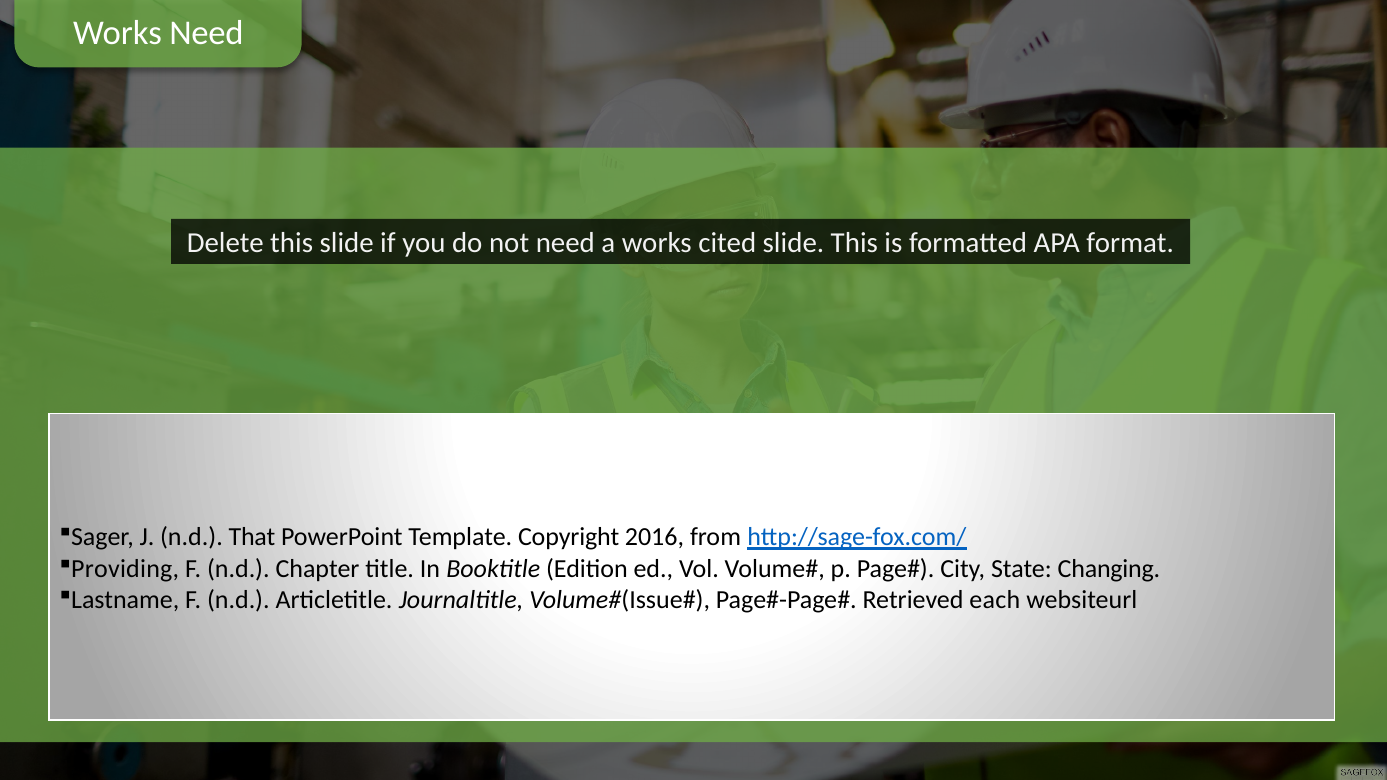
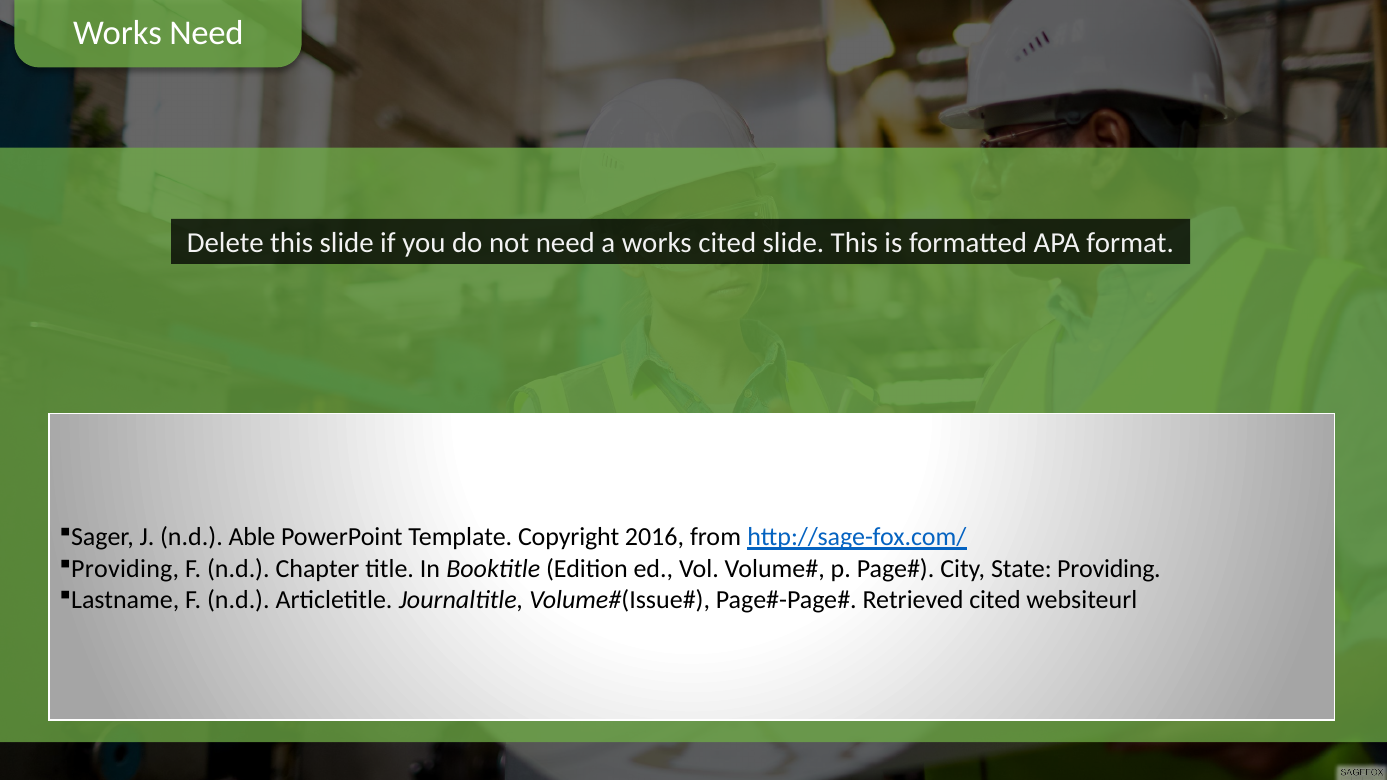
That: That -> Able (252, 537)
State Changing: Changing -> Providing (1109, 569)
Retrieved each: each -> cited (995, 600)
